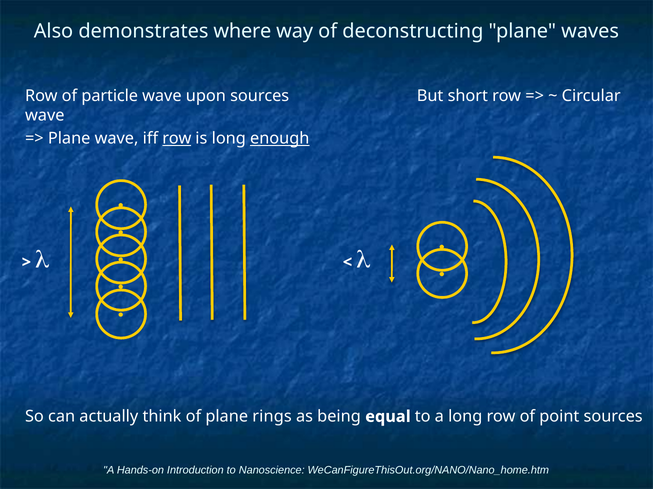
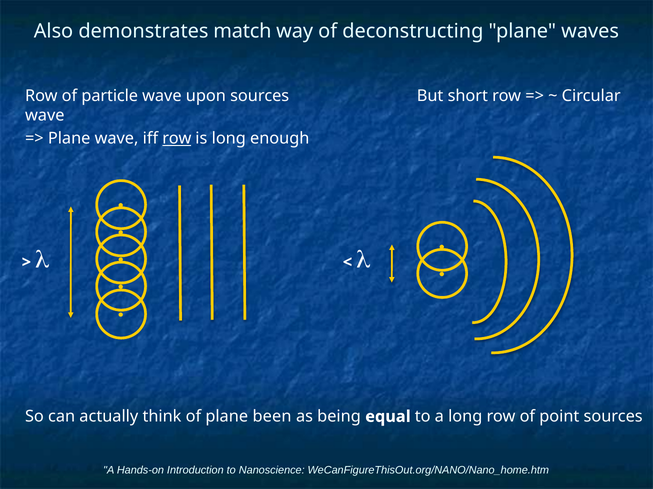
where: where -> match (242, 31)
enough underline: present -> none (280, 139)
rings: rings -> been (272, 417)
